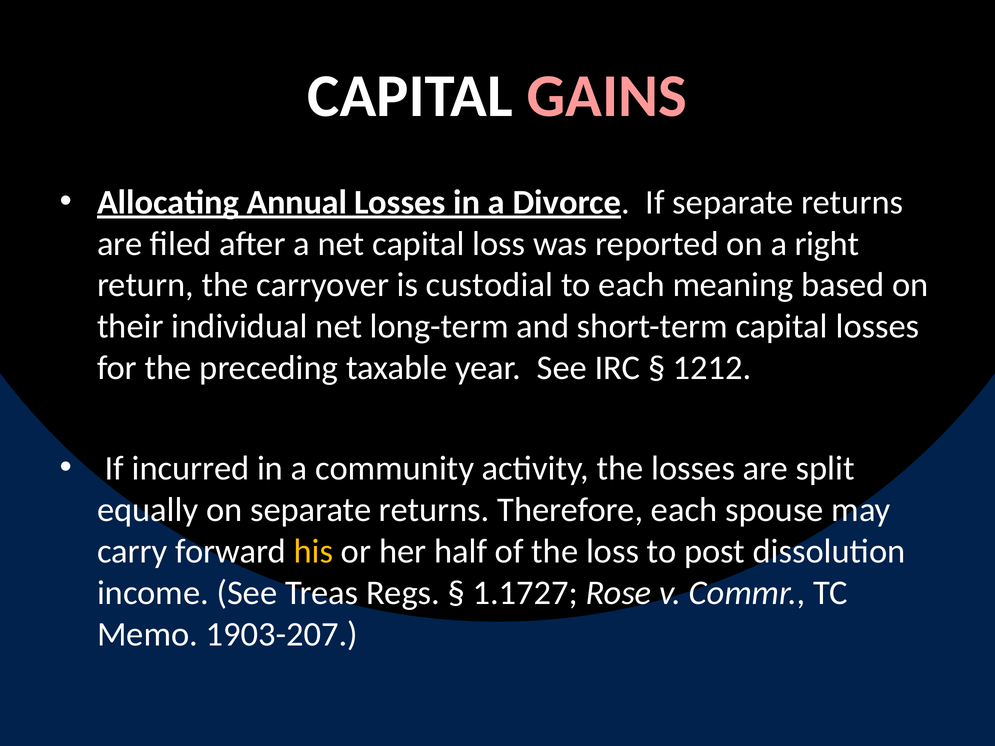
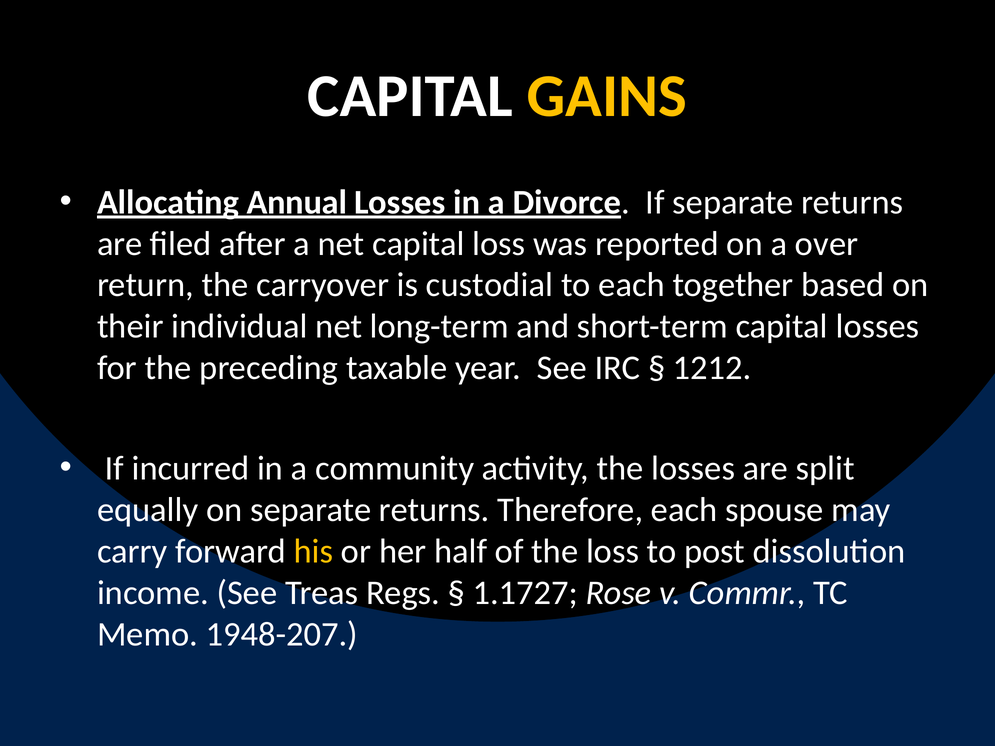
GAINS colour: pink -> yellow (607, 96)
right: right -> over (827, 244)
meaning: meaning -> together (733, 285)
1903-207: 1903-207 -> 1948-207 (282, 634)
